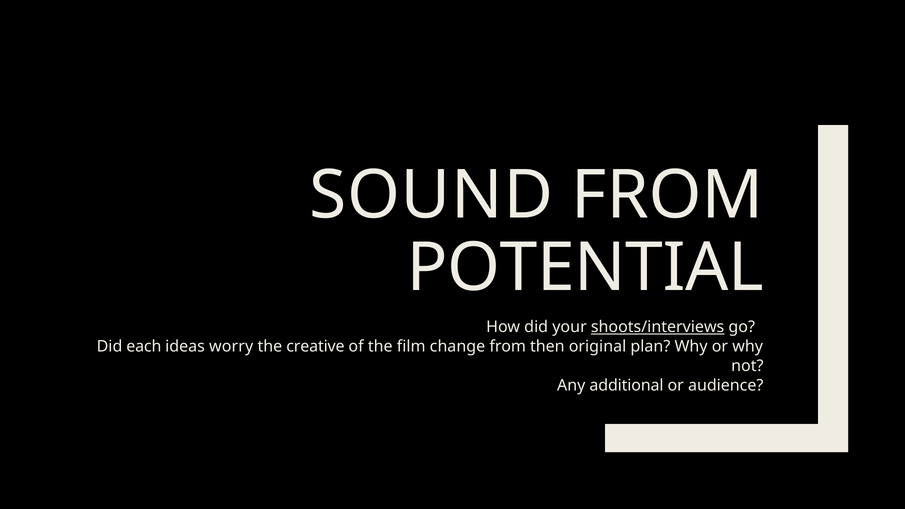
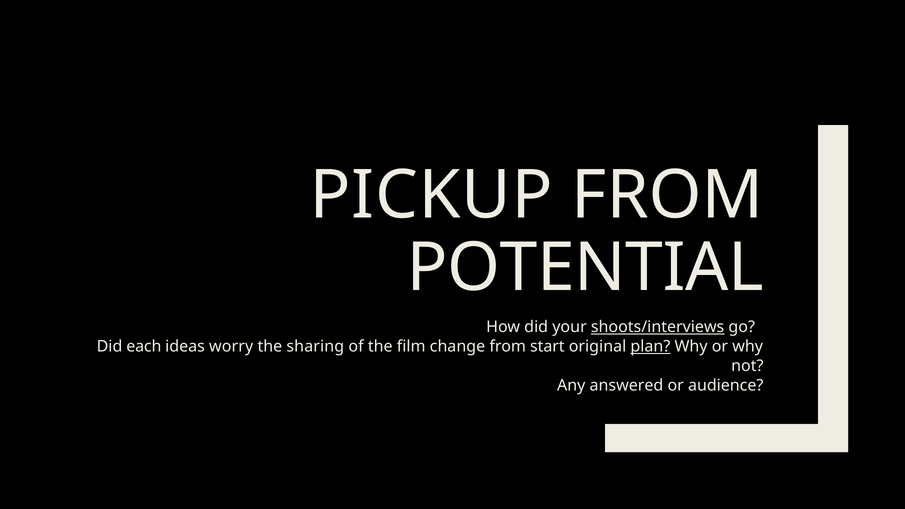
SOUND: SOUND -> PICKUP (431, 196)
creative: creative -> sharing (315, 347)
then: then -> start (547, 347)
plan underline: none -> present (650, 347)
additional: additional -> answered (626, 385)
